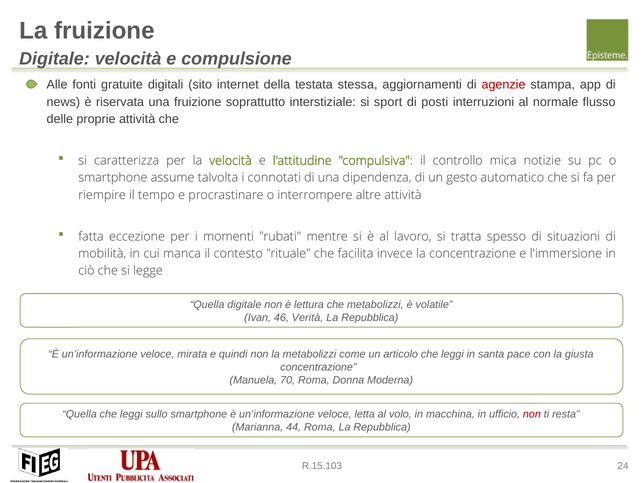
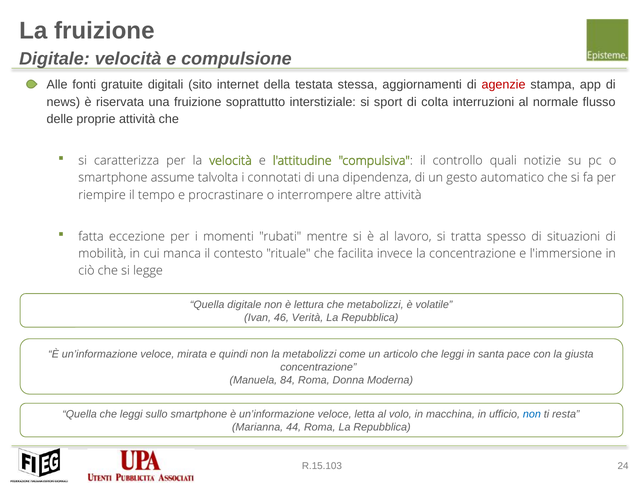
posti: posti -> colta (435, 102)
mica: mica -> quali (503, 161)
70: 70 -> 84 (288, 380)
non colour: red -> blue (532, 414)
